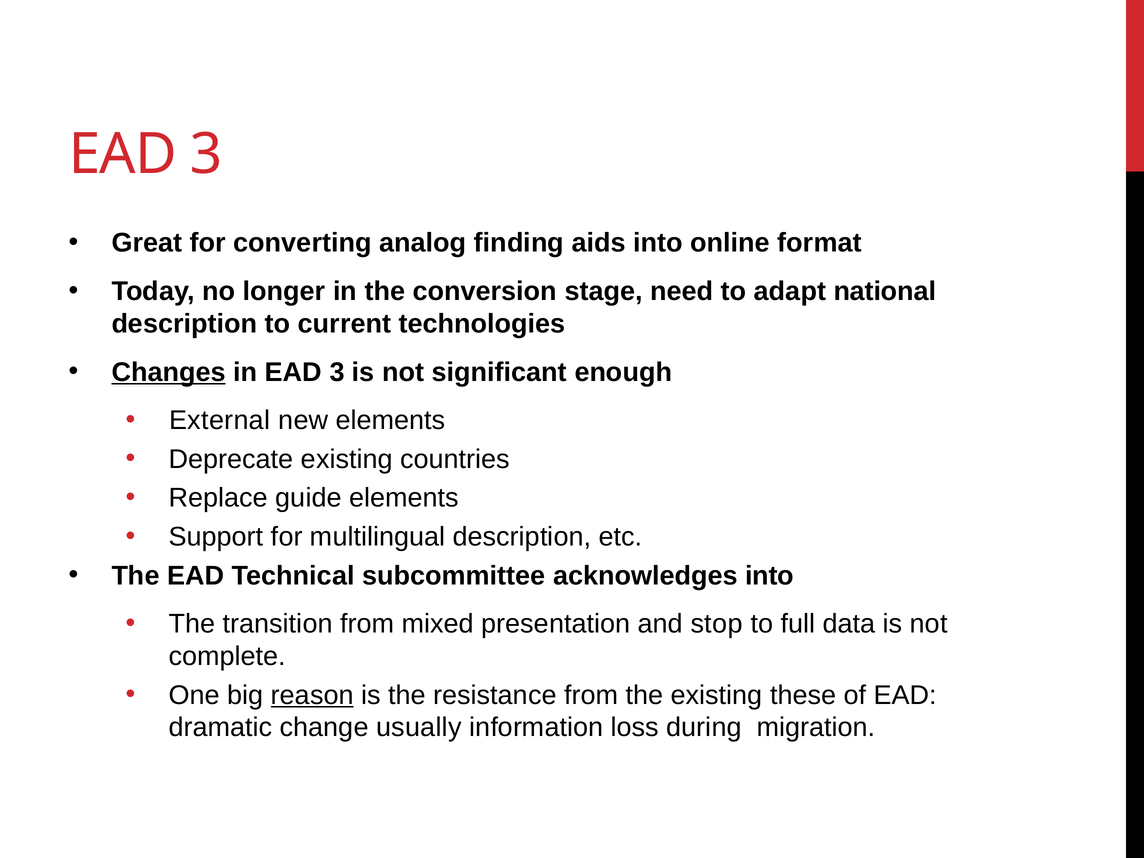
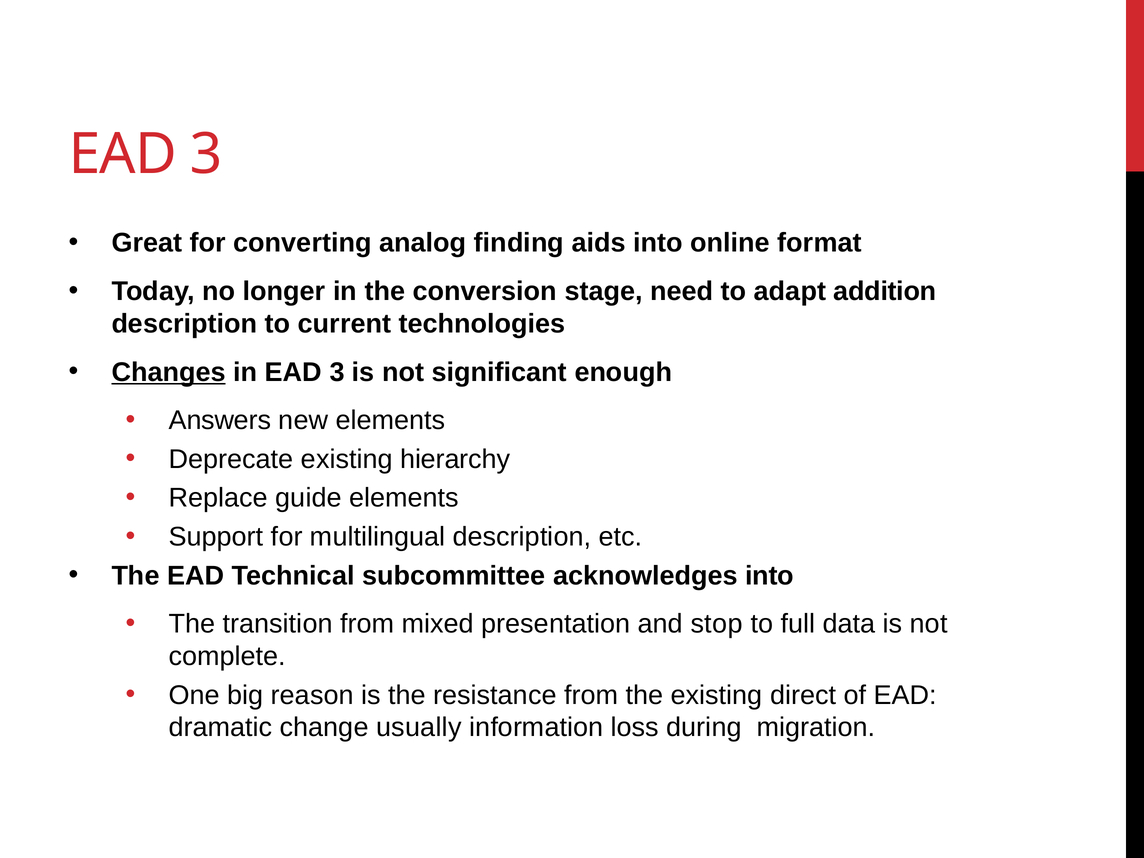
national: national -> addition (885, 291)
External: External -> Answers (220, 420)
countries: countries -> hierarchy (455, 459)
reason underline: present -> none (312, 695)
these: these -> direct (803, 695)
